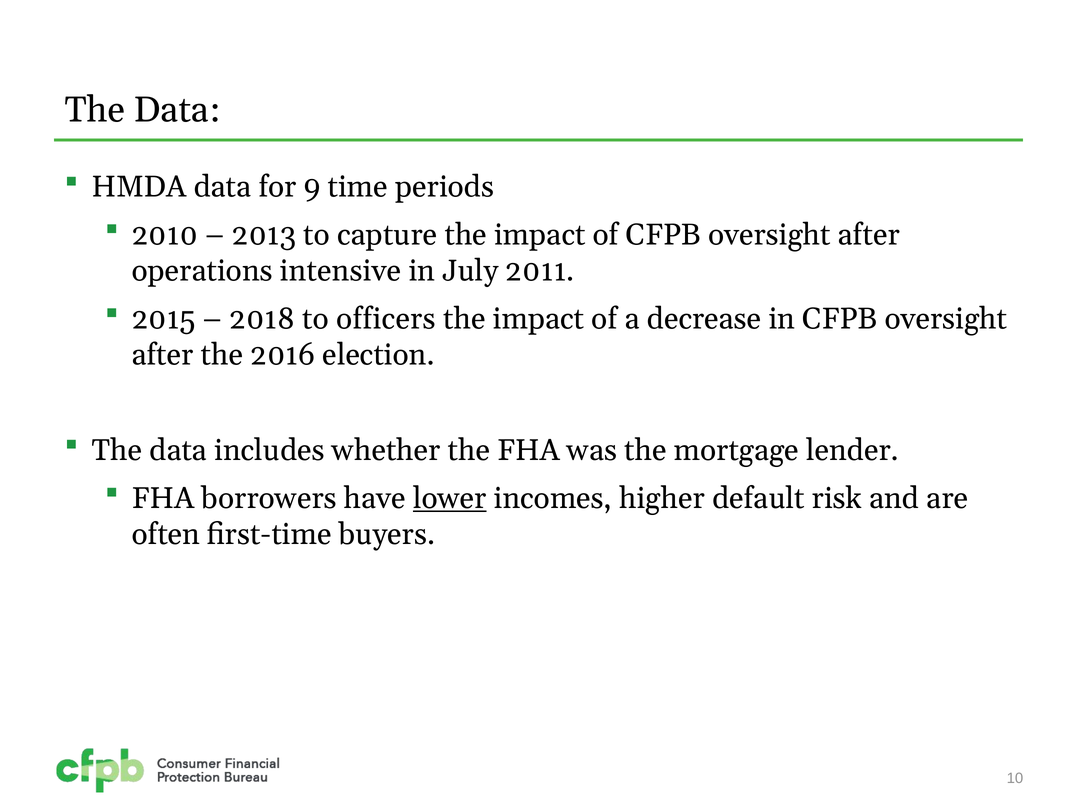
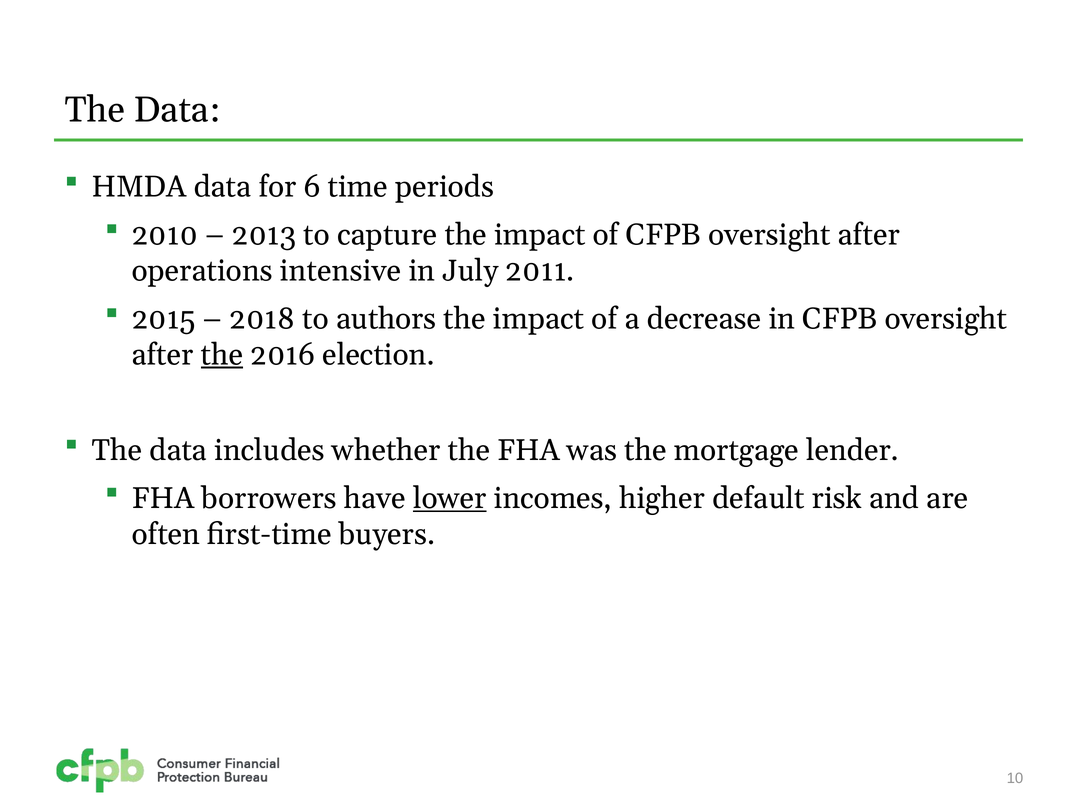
9: 9 -> 6 (312, 187)
officers: officers -> authors (386, 319)
the underline: none -> present (222, 355)
